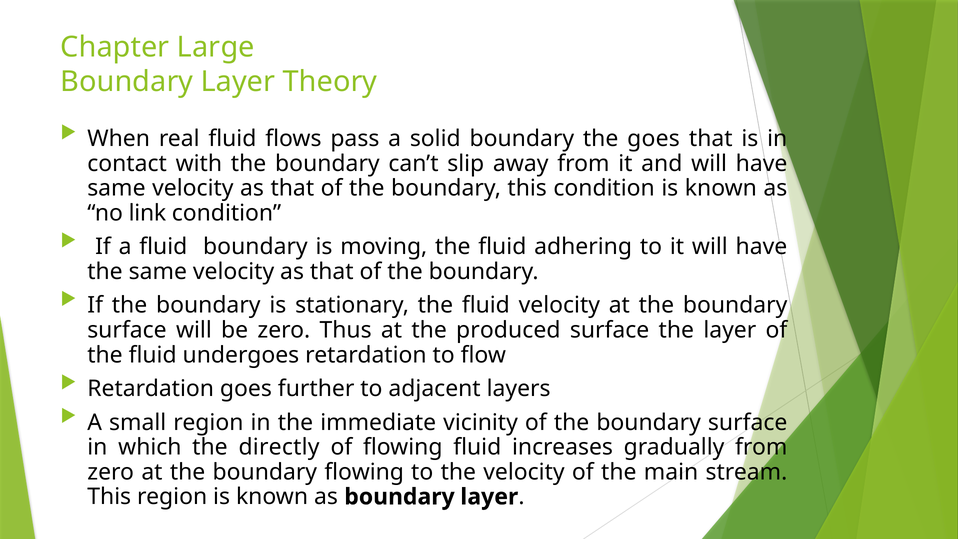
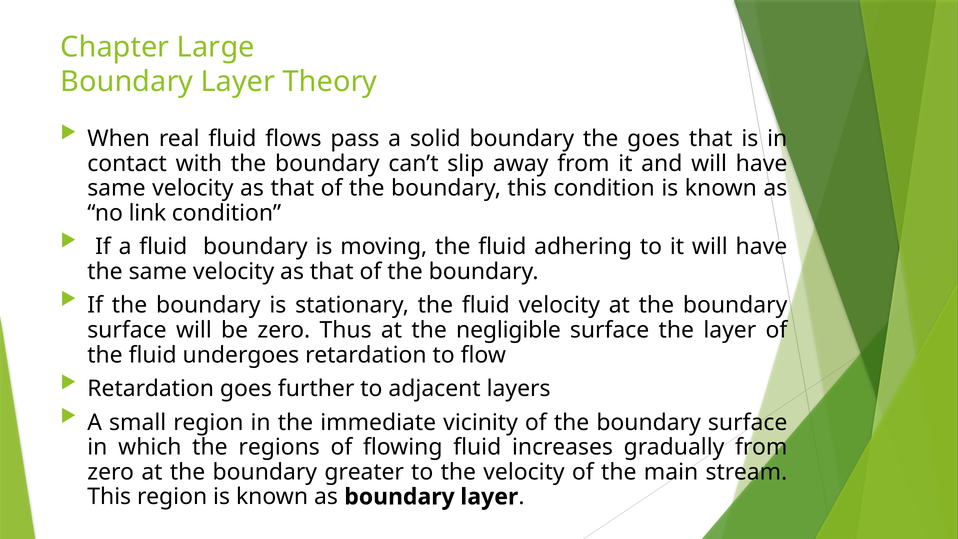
produced: produced -> negligible (508, 330)
directly: directly -> regions (279, 447)
boundary flowing: flowing -> greater (364, 472)
